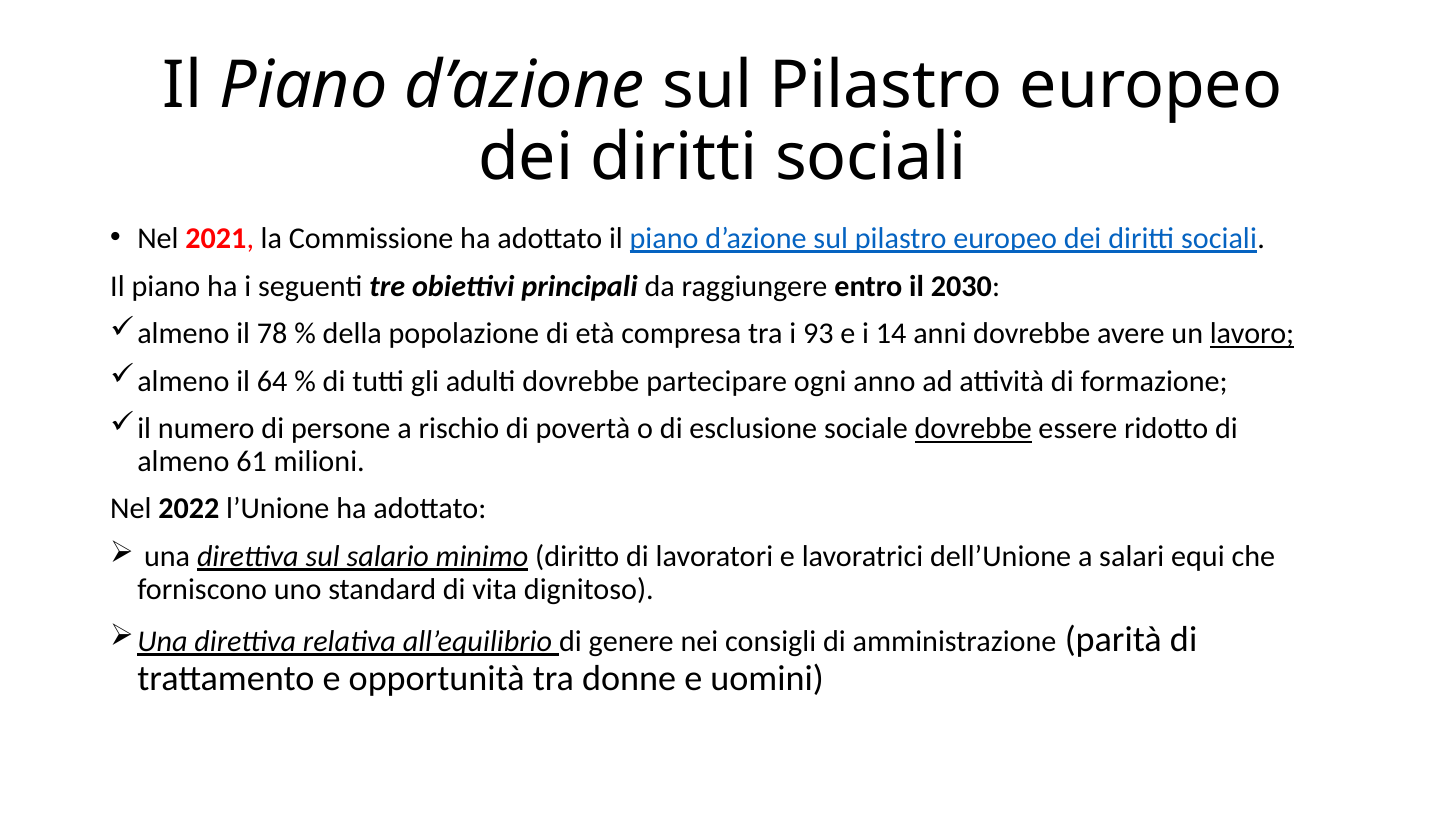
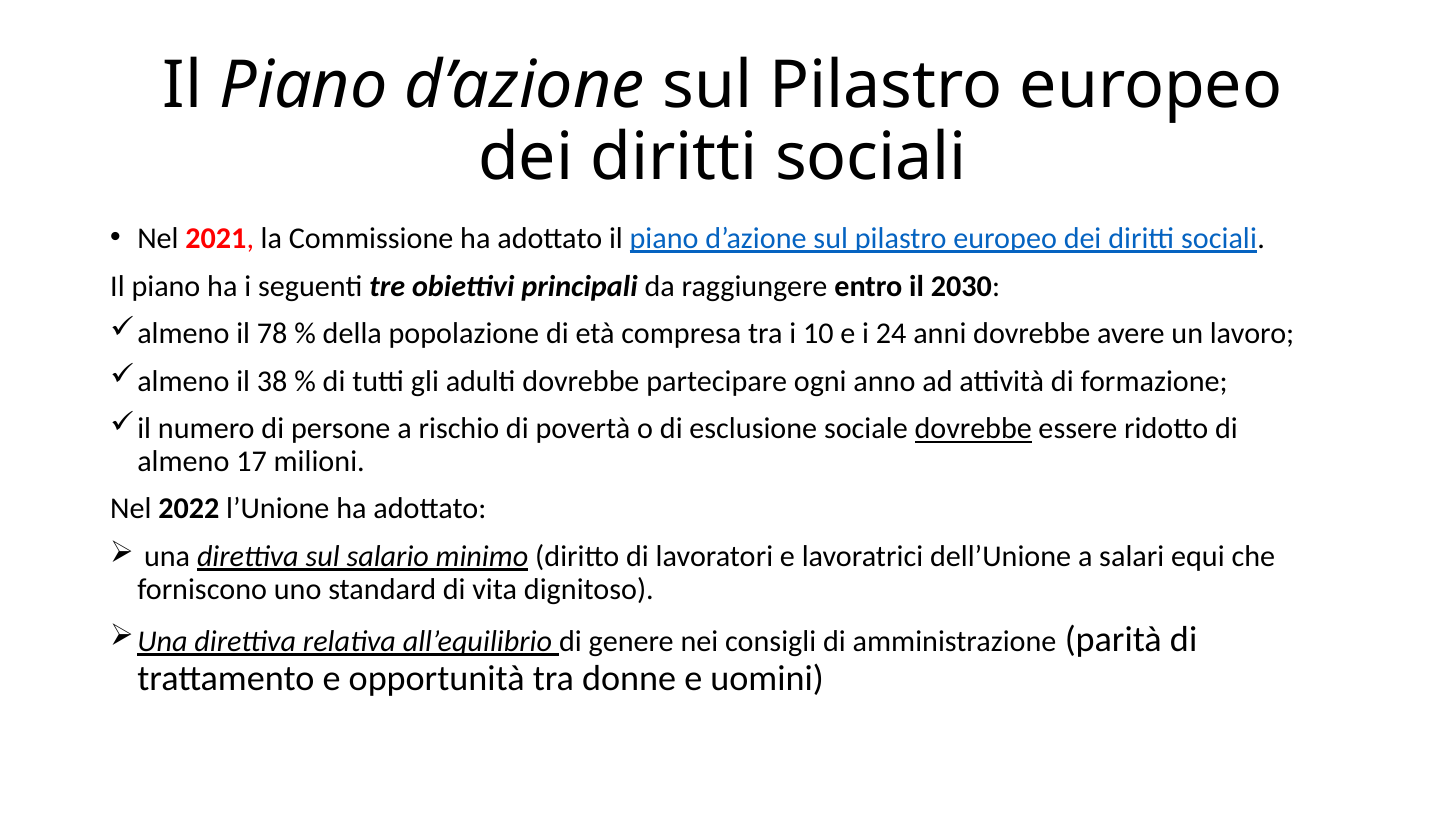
93: 93 -> 10 (818, 334)
14: 14 -> 24 (891, 334)
lavoro underline: present -> none (1252, 334)
64: 64 -> 38 (272, 382)
61: 61 -> 17 (252, 462)
